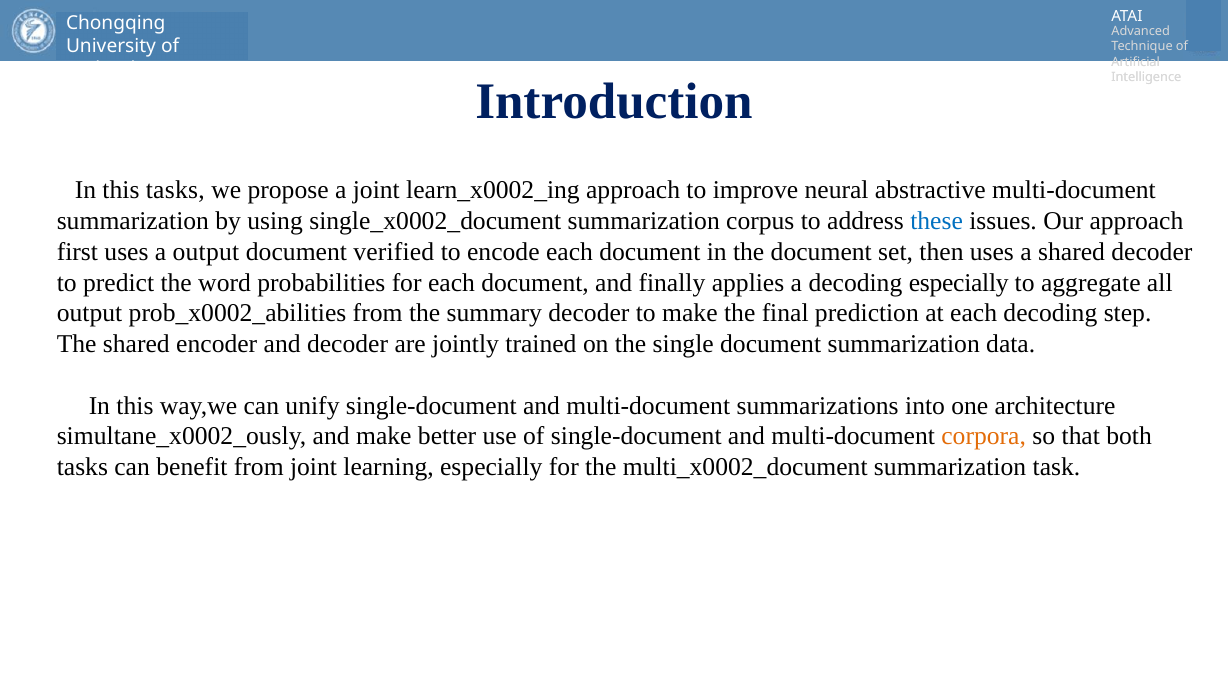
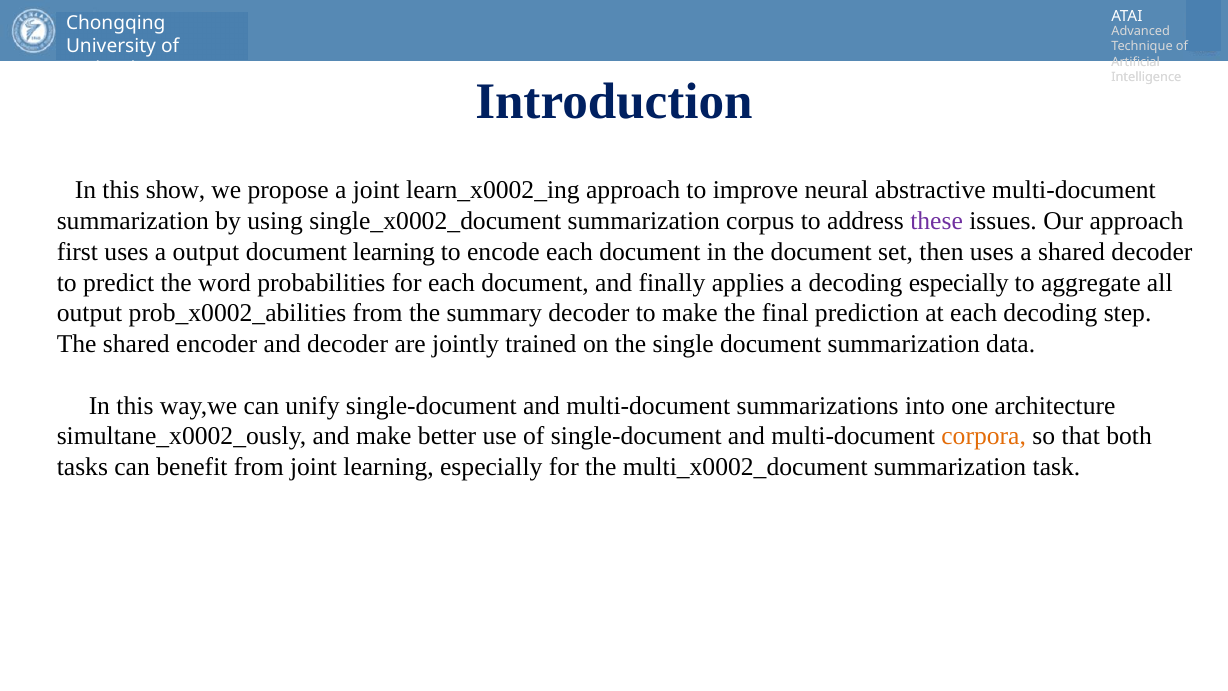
this tasks: tasks -> show (176, 190)
these colour: blue -> purple (937, 221)
document verified: verified -> learning (394, 252)
